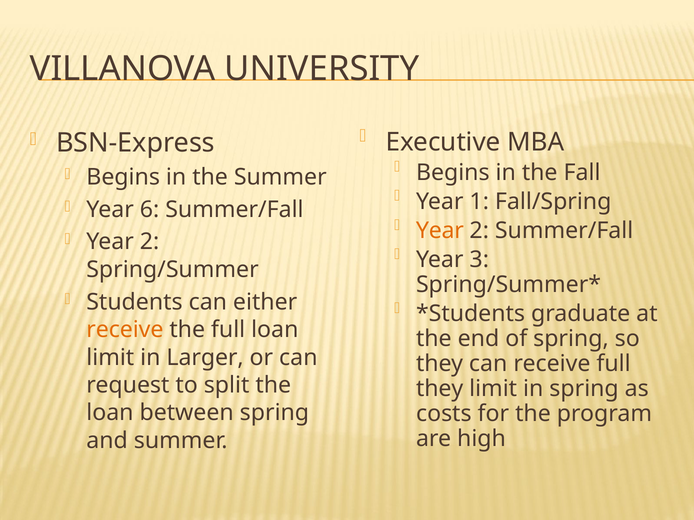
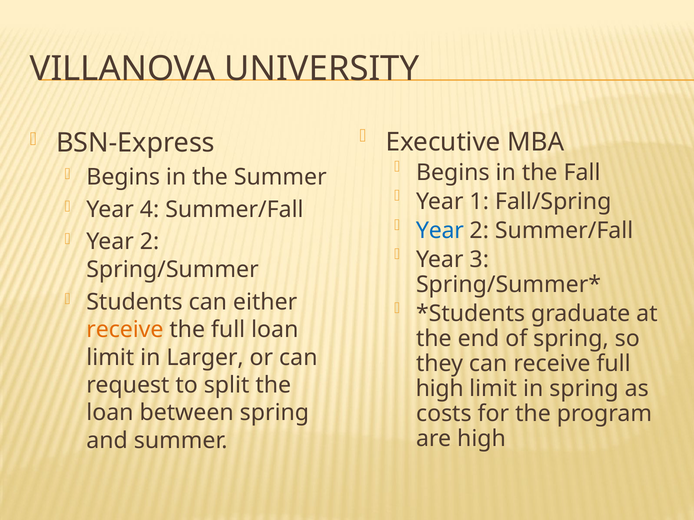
6: 6 -> 4 (150, 210)
Year colour: orange -> blue (440, 231)
they: they -> high (440, 389)
